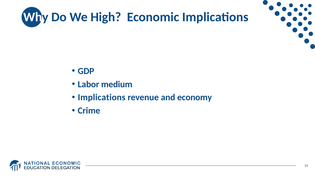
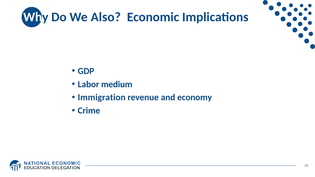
High: High -> Also (106, 17)
Implications: Implications -> Immigration (102, 98)
